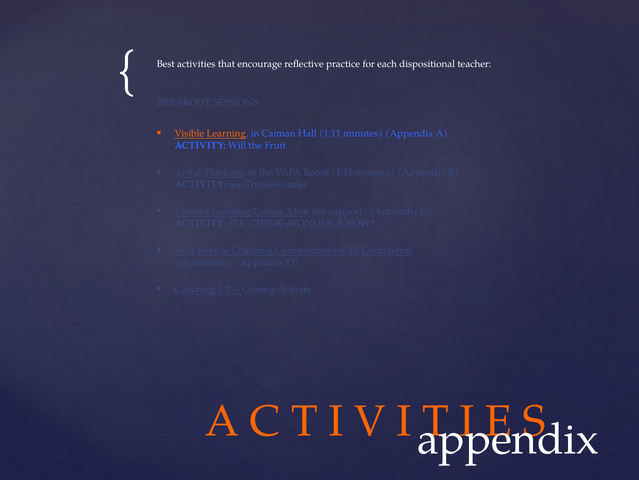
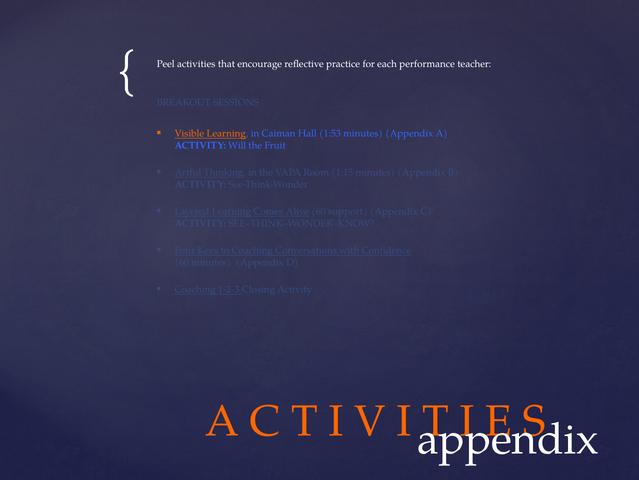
Best: Best -> Peel (166, 64)
dispositional: dispositional -> performance (427, 64)
1:11: 1:11 -> 1:53 (330, 133)
